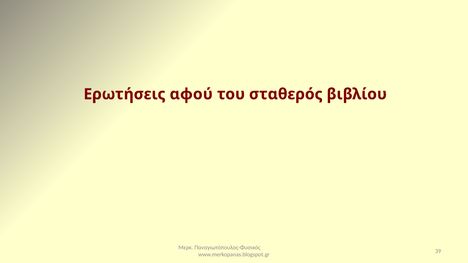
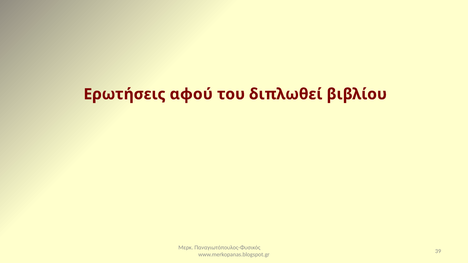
σταθερός: σταθερός -> διπλωθεί (286, 94)
